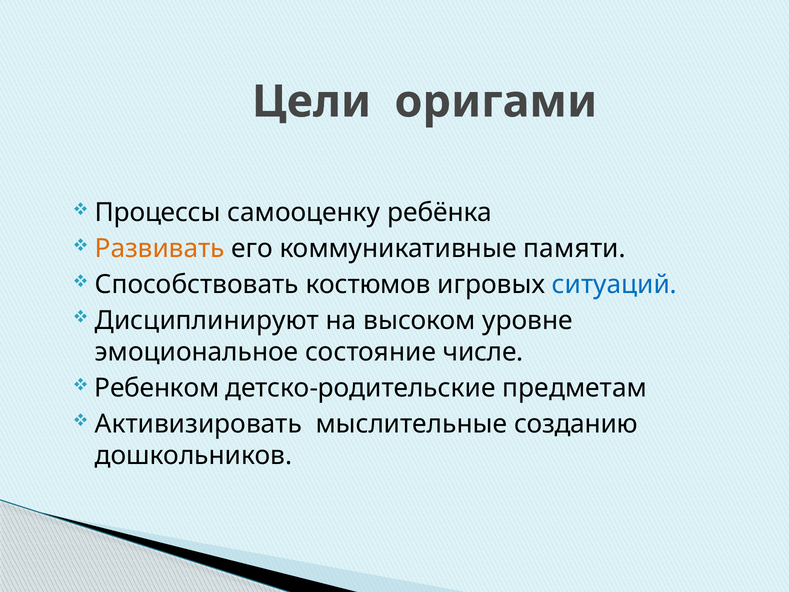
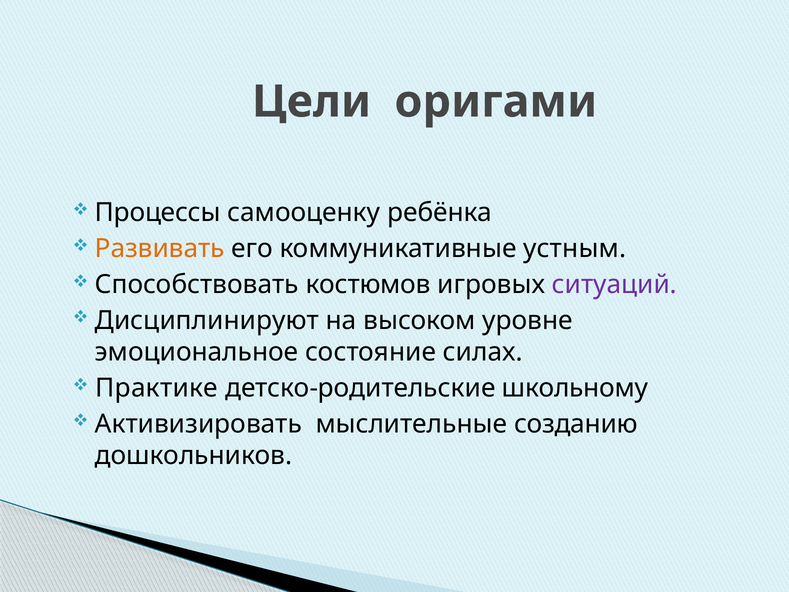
памяти: памяти -> устным (575, 249)
ситуаций colour: blue -> purple (615, 285)
числе: числе -> силах (483, 352)
Ребенком: Ребенком -> Практике (157, 388)
предметам: предметам -> школьному (575, 388)
